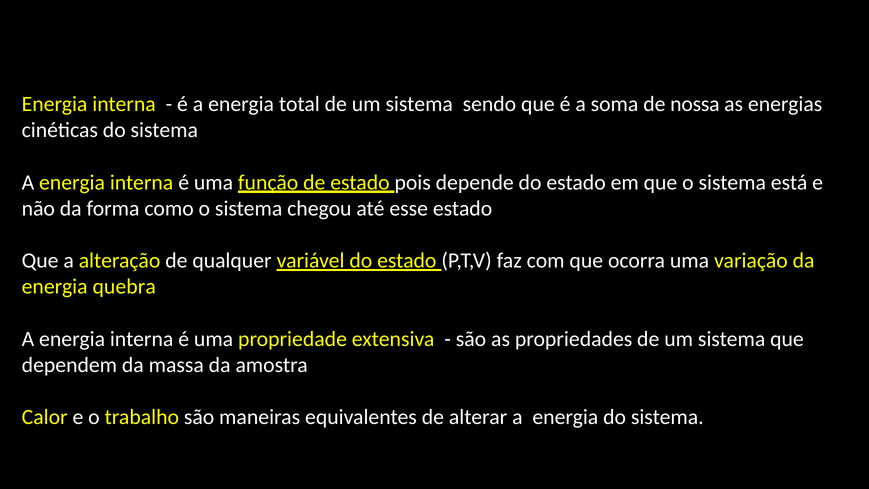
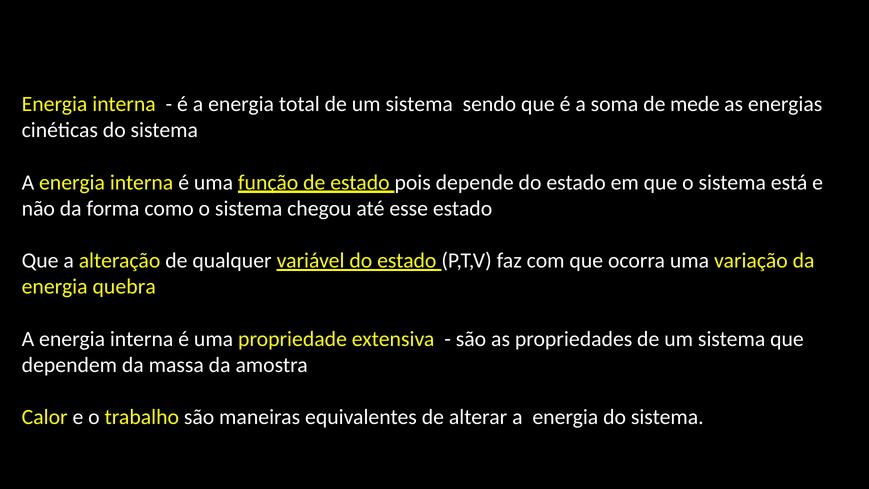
nossa: nossa -> mede (695, 104)
